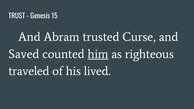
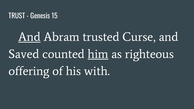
And underline: none -> present (29, 37)
traveled: traveled -> offering (29, 71)
lived: lived -> with (97, 71)
